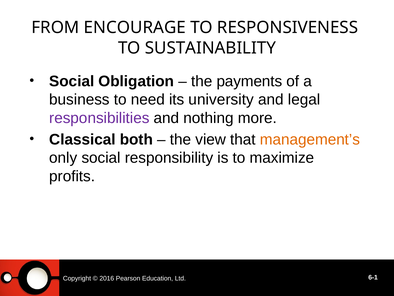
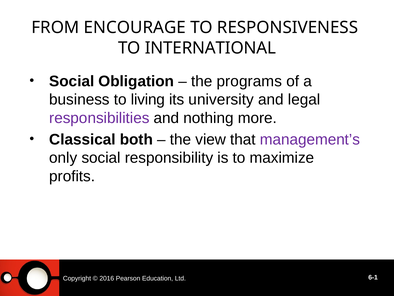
SUSTAINABILITY: SUSTAINABILITY -> INTERNATIONAL (210, 48)
payments: payments -> programs (249, 81)
need: need -> living (148, 100)
management’s colour: orange -> purple (310, 139)
